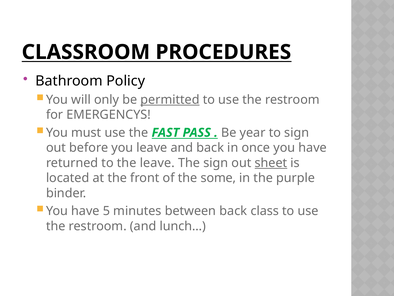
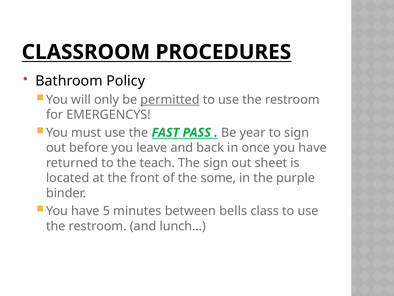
the leave: leave -> teach (157, 163)
sheet underline: present -> none (271, 163)
between back: back -> bells (233, 211)
